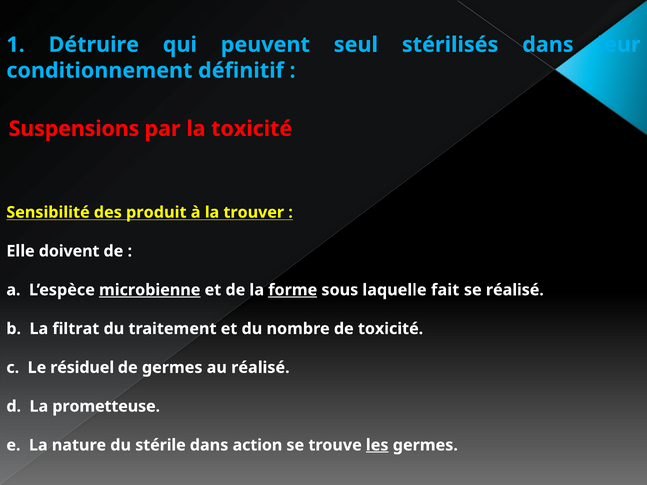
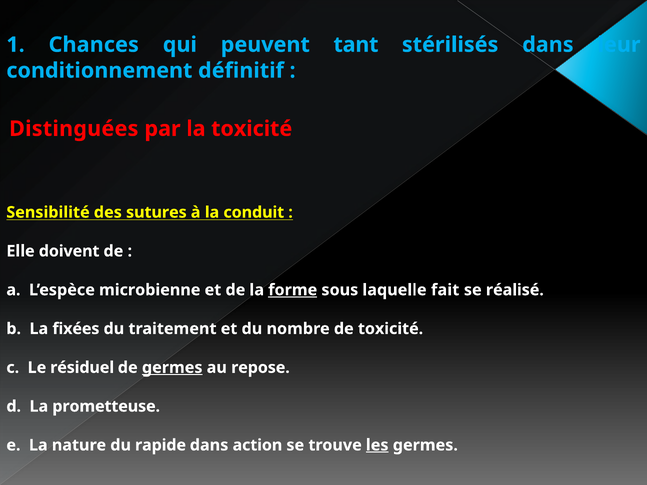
Détruire: Détruire -> Chances (94, 45)
seul: seul -> tant (356, 45)
Suspensions: Suspensions -> Distinguées (74, 129)
produit: produit -> sutures (156, 212)
trouver: trouver -> conduit (254, 212)
microbienne underline: present -> none (150, 290)
filtrat: filtrat -> fixées (76, 329)
germes underline: none -> present (172, 368)
au réalisé: réalisé -> repose (260, 368)
stérile: stérile -> rapide (161, 445)
